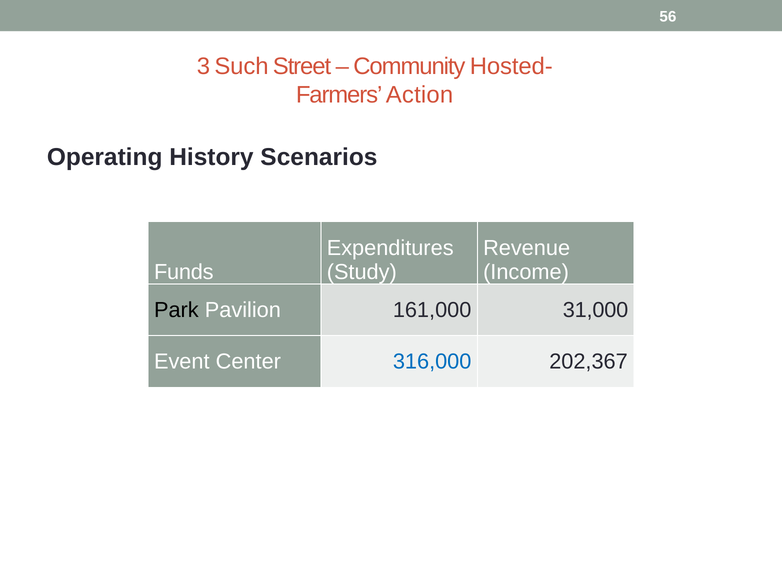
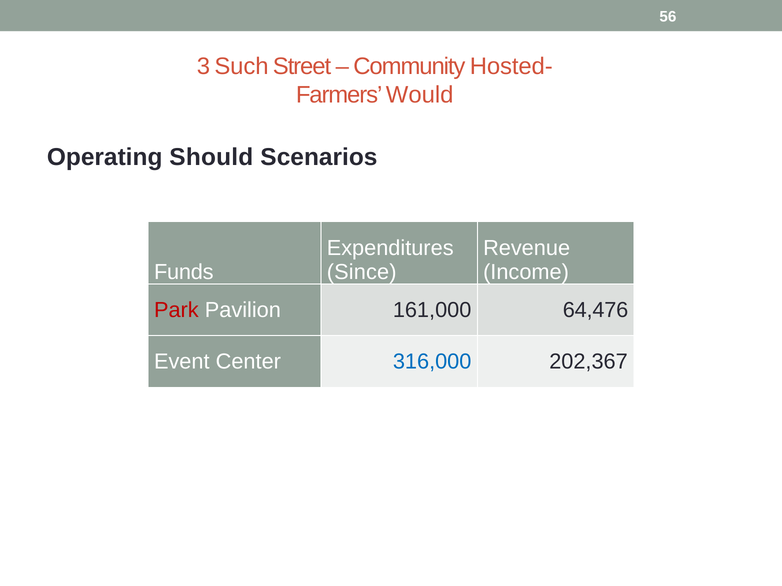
Action: Action -> Would (420, 95)
History: History -> Should (211, 157)
Study: Study -> Since (362, 272)
Park colour: black -> red (176, 310)
31,000: 31,000 -> 64,476 (596, 310)
